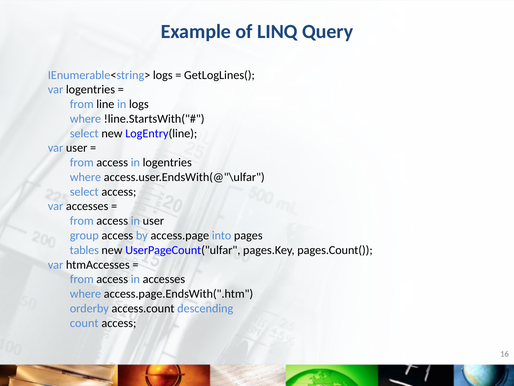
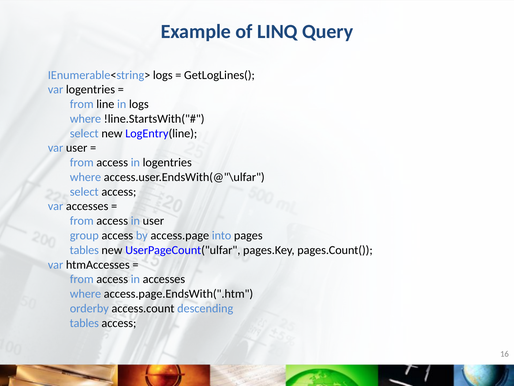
count: count -> tables (84, 323)
